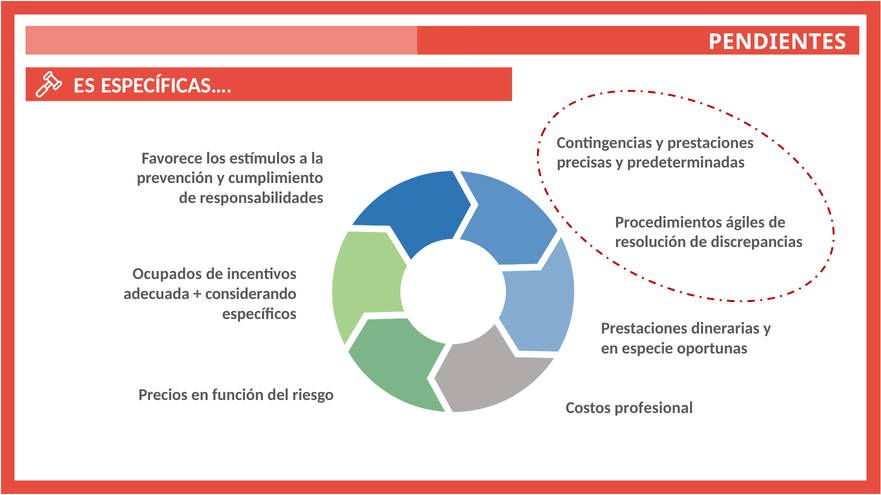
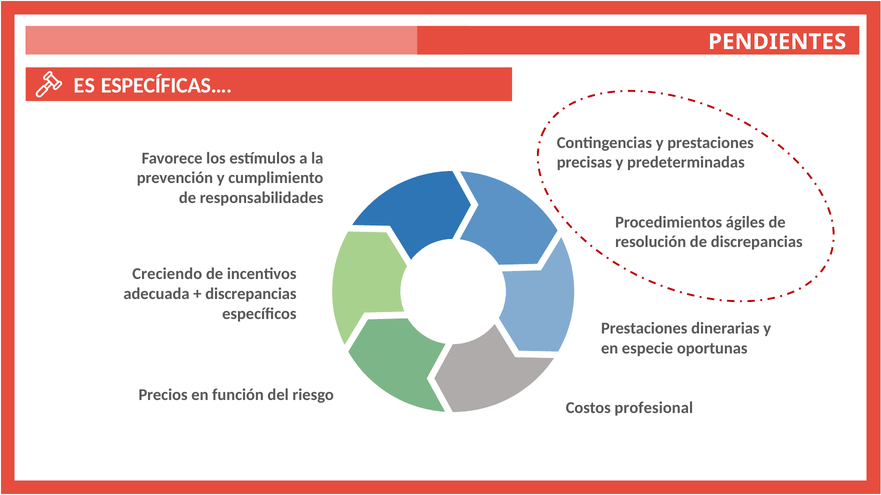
Ocupados: Ocupados -> Creciendo (167, 274)
considerando: considerando -> discrepancias (251, 294)
